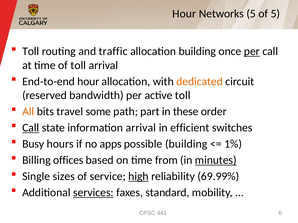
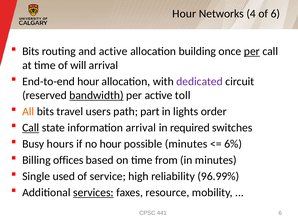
Networks 5: 5 -> 4 (251, 14)
of 5: 5 -> 6 (275, 14)
Toll: Toll -> Bits (31, 51)
and traffic: traffic -> active (113, 51)
of toll: toll -> will (78, 65)
dedicated colour: orange -> purple (200, 82)
bandwidth underline: none -> present (96, 96)
some: some -> users (98, 112)
these: these -> lights (186, 112)
efficient: efficient -> required (190, 128)
no apps: apps -> hour (111, 144)
possible building: building -> minutes (186, 144)
1%: 1% -> 6% (233, 144)
minutes underline: present -> none (216, 160)
sizes: sizes -> used (64, 177)
high underline: present -> none (139, 177)
69.99%: 69.99% -> 96.99% (218, 177)
standard: standard -> resource (167, 193)
